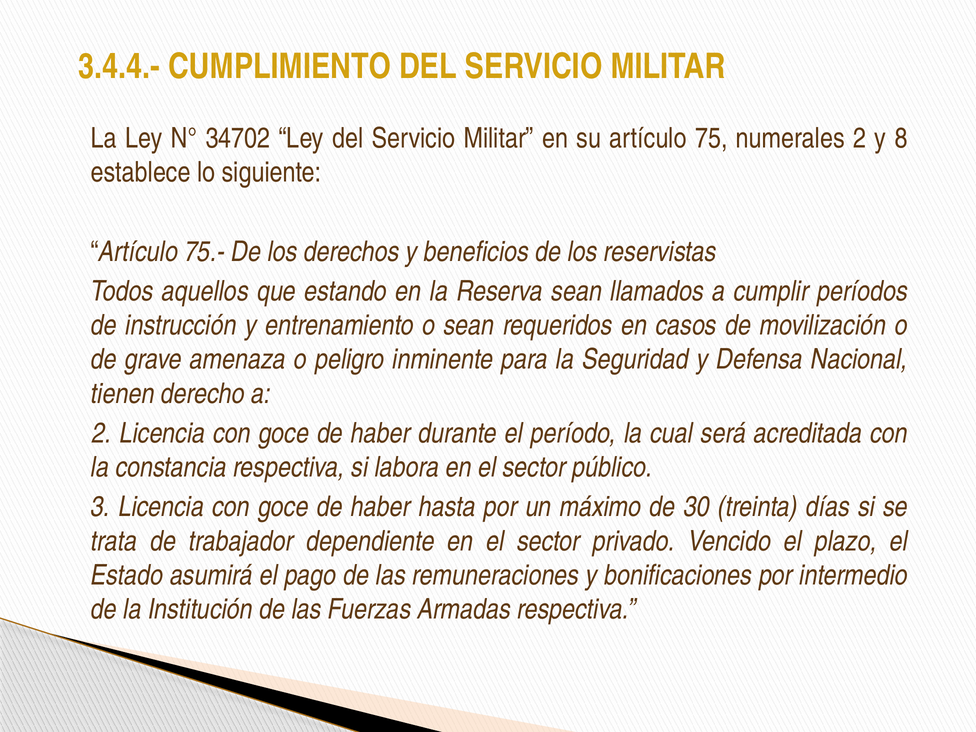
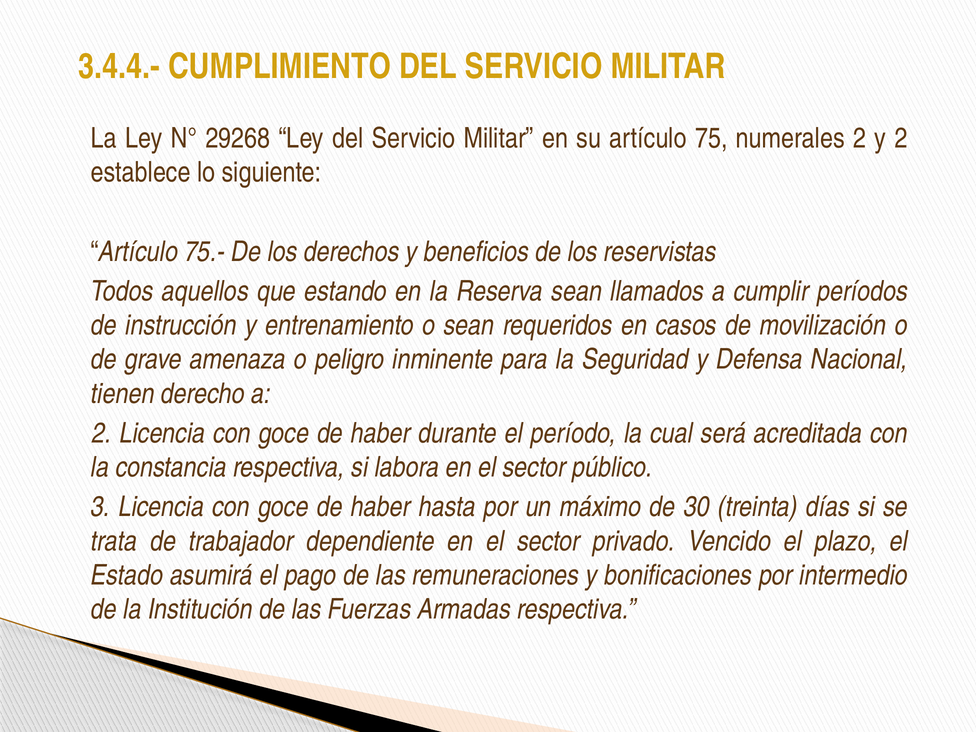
34702: 34702 -> 29268 (238, 138)
y 8: 8 -> 2 (901, 138)
